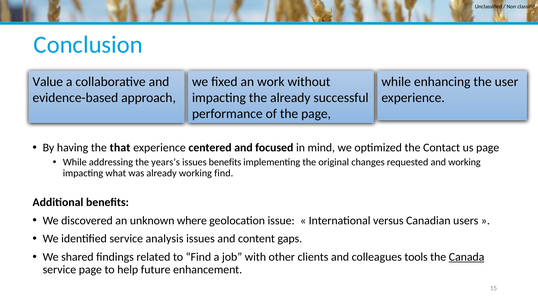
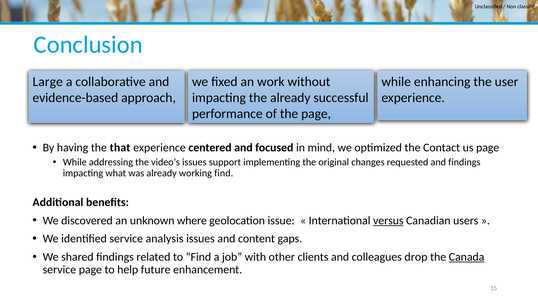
Value: Value -> Large (48, 82)
years’s: years’s -> video’s (166, 163)
issues benefits: benefits -> support (225, 163)
and working: working -> findings (464, 163)
versus underline: none -> present (388, 221)
tools: tools -> drop (416, 258)
